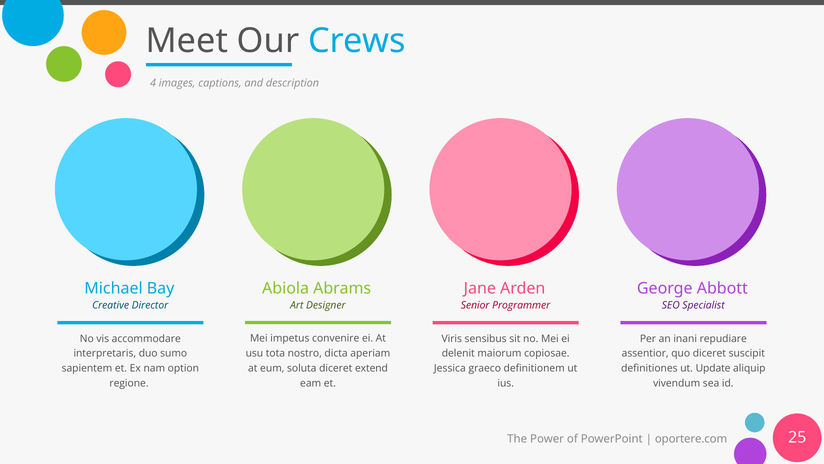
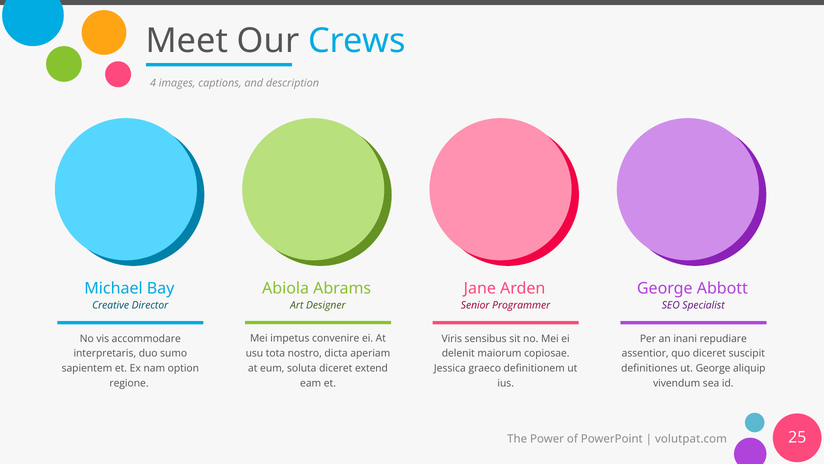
ut Update: Update -> George (713, 368)
oportere.com: oportere.com -> volutpat.com (691, 439)
